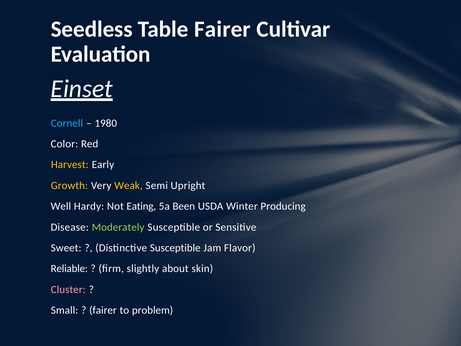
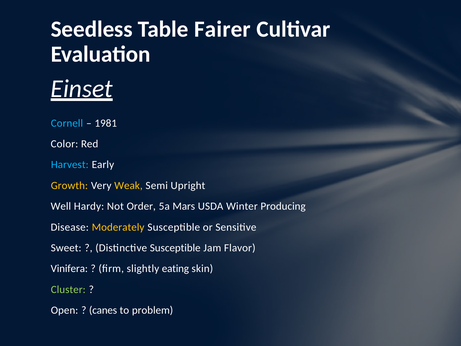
1980: 1980 -> 1981 (106, 123)
Harvest colour: yellow -> light blue (70, 165)
Eating: Eating -> Order (141, 206)
Been: Been -> Mars (184, 206)
Moderately colour: light green -> yellow (118, 227)
Reliable: Reliable -> Vinifera (69, 268)
about: about -> eating (175, 268)
Cluster colour: pink -> light green (68, 289)
Small: Small -> Open (65, 310)
fairer: fairer -> canes (103, 310)
